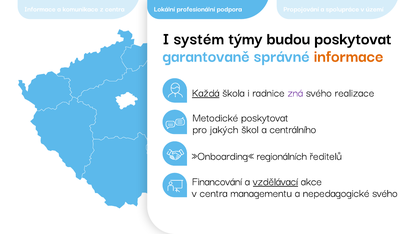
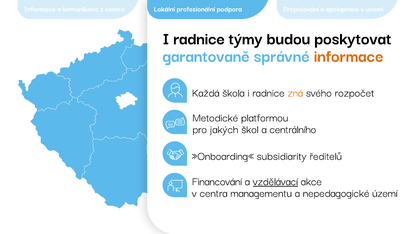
systém: systém -> radnice (199, 38)
Každá underline: present -> none (206, 93)
zná colour: purple -> orange (295, 93)
realizace: realizace -> rozpočet (355, 93)
Metodické poskytovat: poskytovat -> platformou (265, 118)
regionálních: regionálních -> subsidiarity (282, 156)
nepedagogické svého: svého -> území (385, 193)
